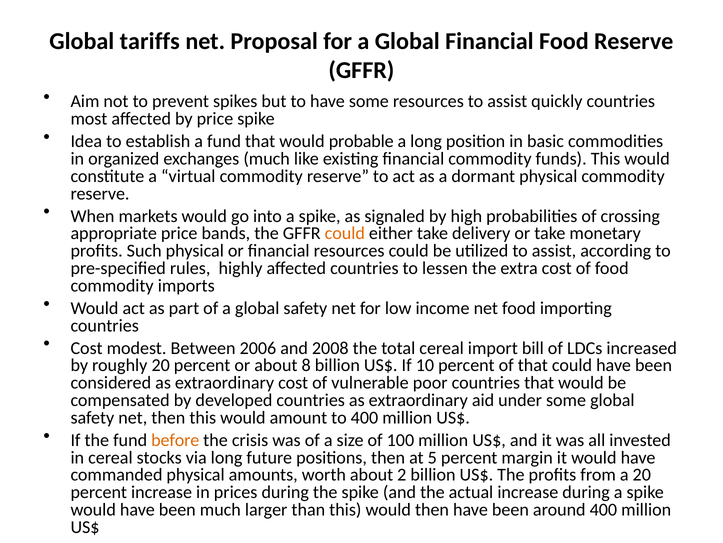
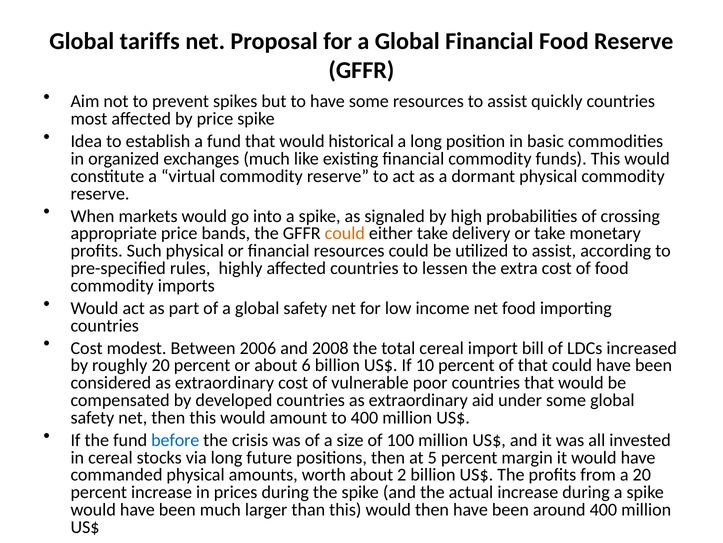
probable: probable -> historical (361, 141)
8: 8 -> 6 (306, 365)
before colour: orange -> blue (175, 440)
